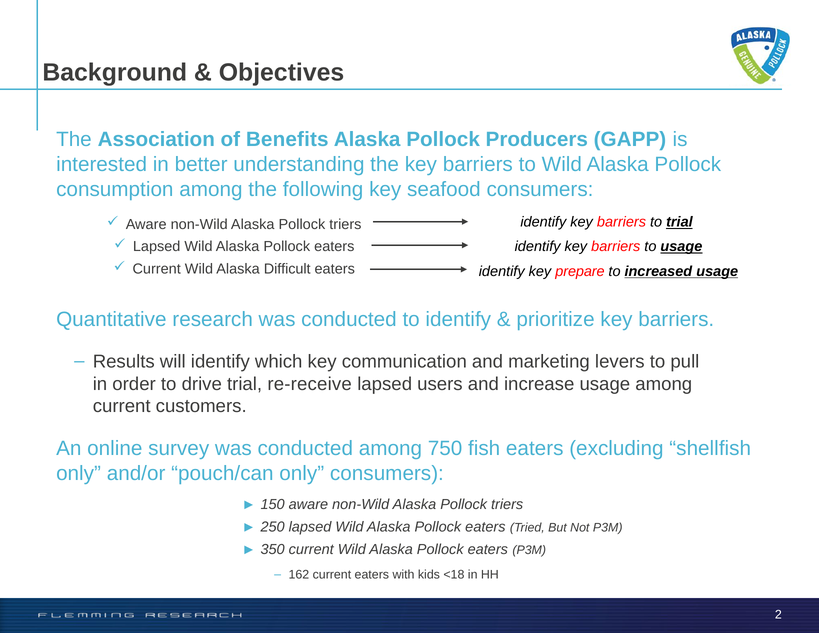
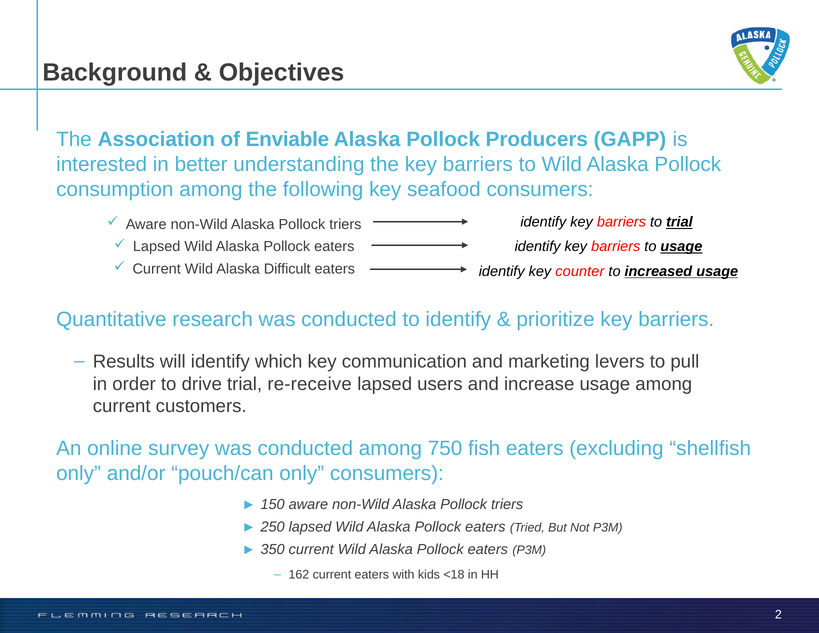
Benefits: Benefits -> Enviable (287, 140)
prepare: prepare -> counter (580, 271)
